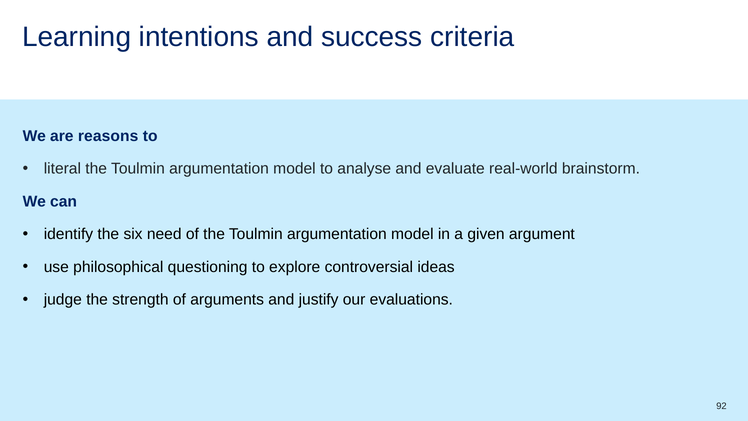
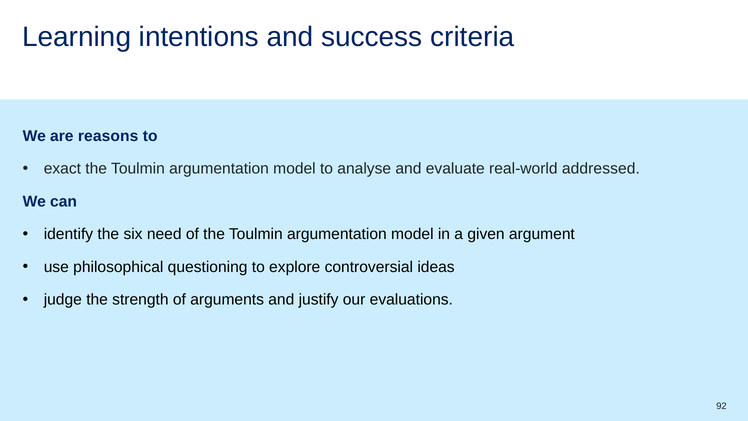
literal: literal -> exact (62, 169)
brainstorm: brainstorm -> addressed (601, 169)
